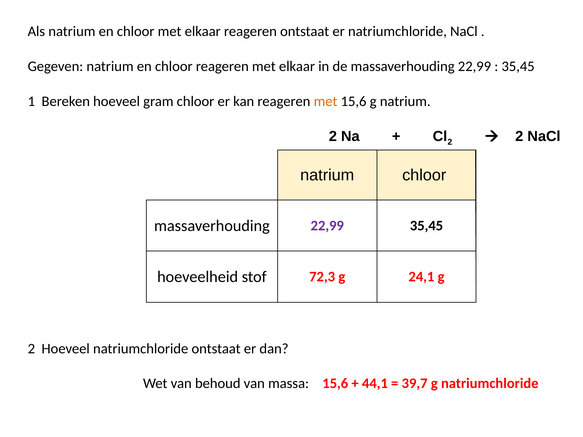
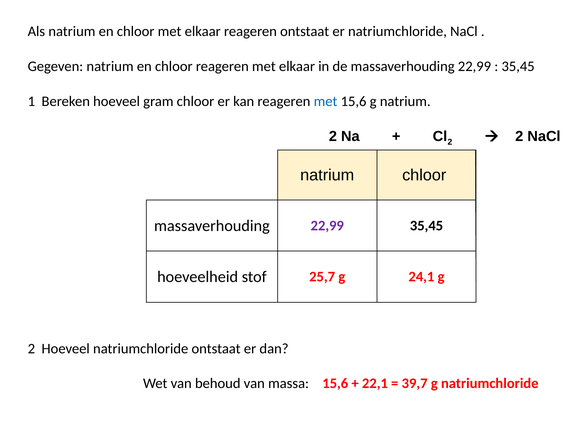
met colour: orange -> blue (326, 101)
72,3: 72,3 -> 25,7 (322, 277)
44,1: 44,1 -> 22,1 (375, 384)
